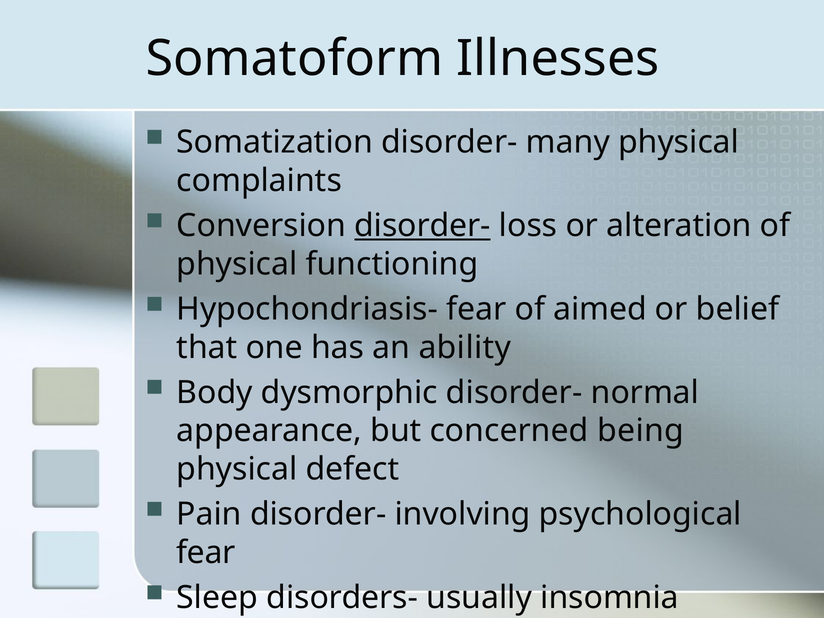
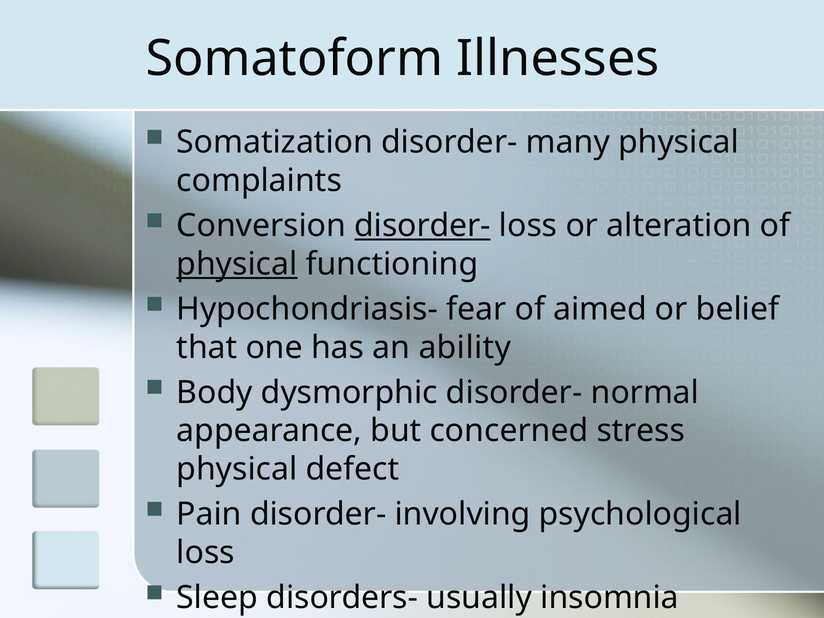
physical underline: none -> present (237, 264)
being: being -> stress (641, 431)
fear: fear -> loss (206, 553)
